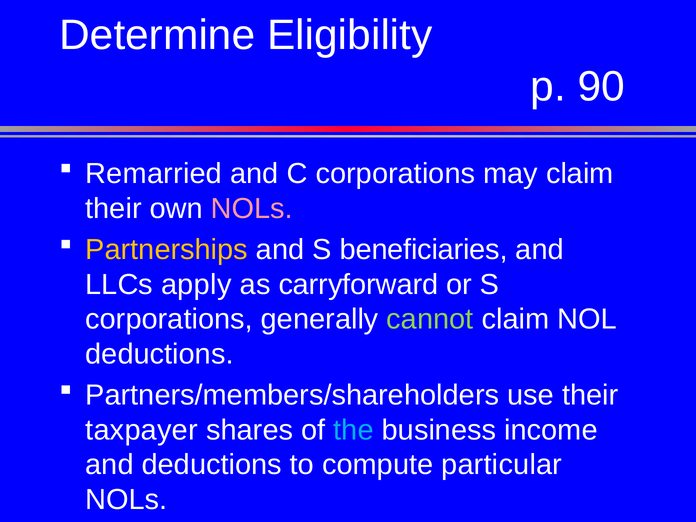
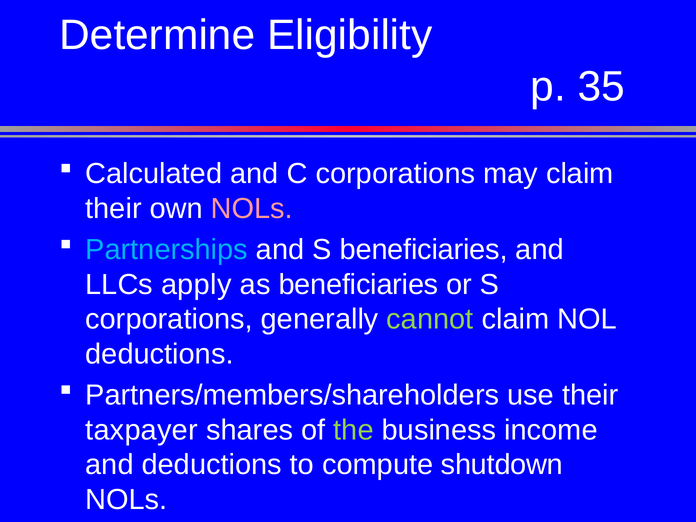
90: 90 -> 35 (601, 86)
Remarried: Remarried -> Calculated (154, 174)
Partnerships colour: yellow -> light blue (167, 250)
as carryforward: carryforward -> beneficiaries (358, 285)
the colour: light blue -> light green (354, 430)
particular: particular -> shutdown (502, 465)
